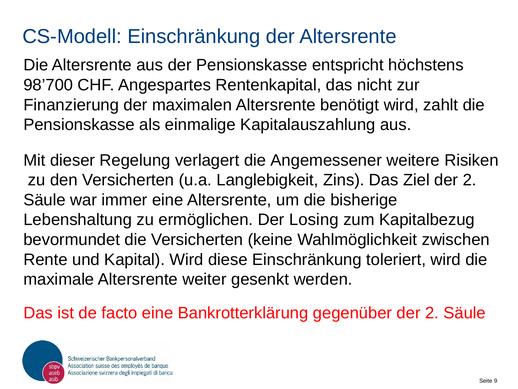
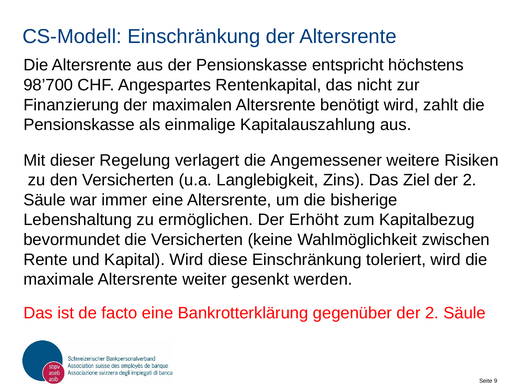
Losing: Losing -> Erhöht (314, 220)
